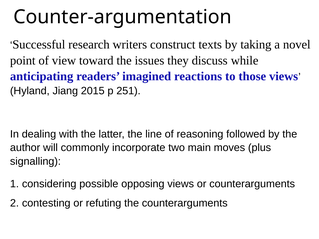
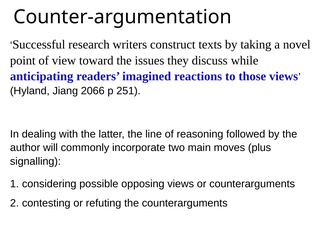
2015: 2015 -> 2066 (93, 91)
